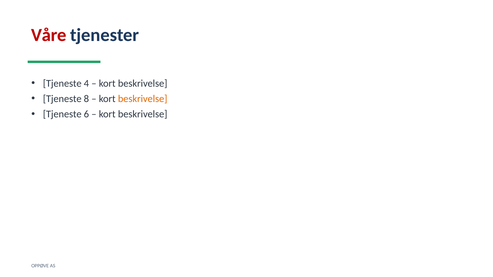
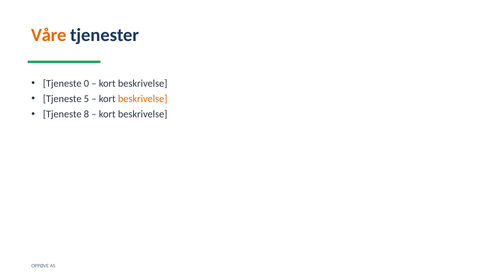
Våre colour: red -> orange (49, 35)
4: 4 -> 0 (86, 83)
8: 8 -> 5 (86, 99)
6: 6 -> 8 (86, 114)
